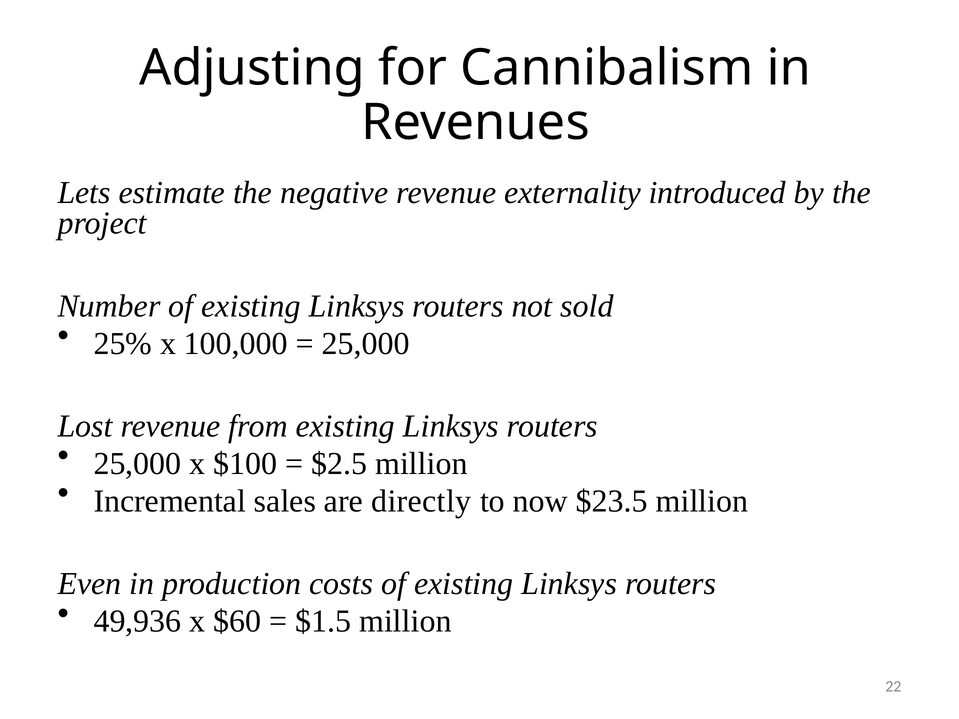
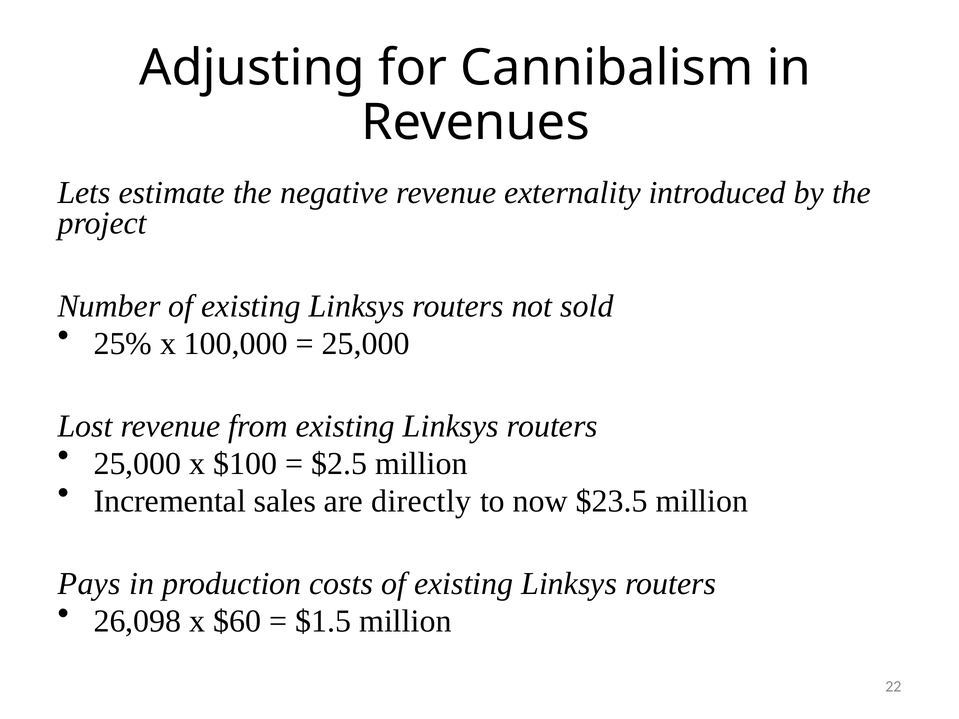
Even: Even -> Pays (89, 584)
49,936: 49,936 -> 26,098 (137, 621)
